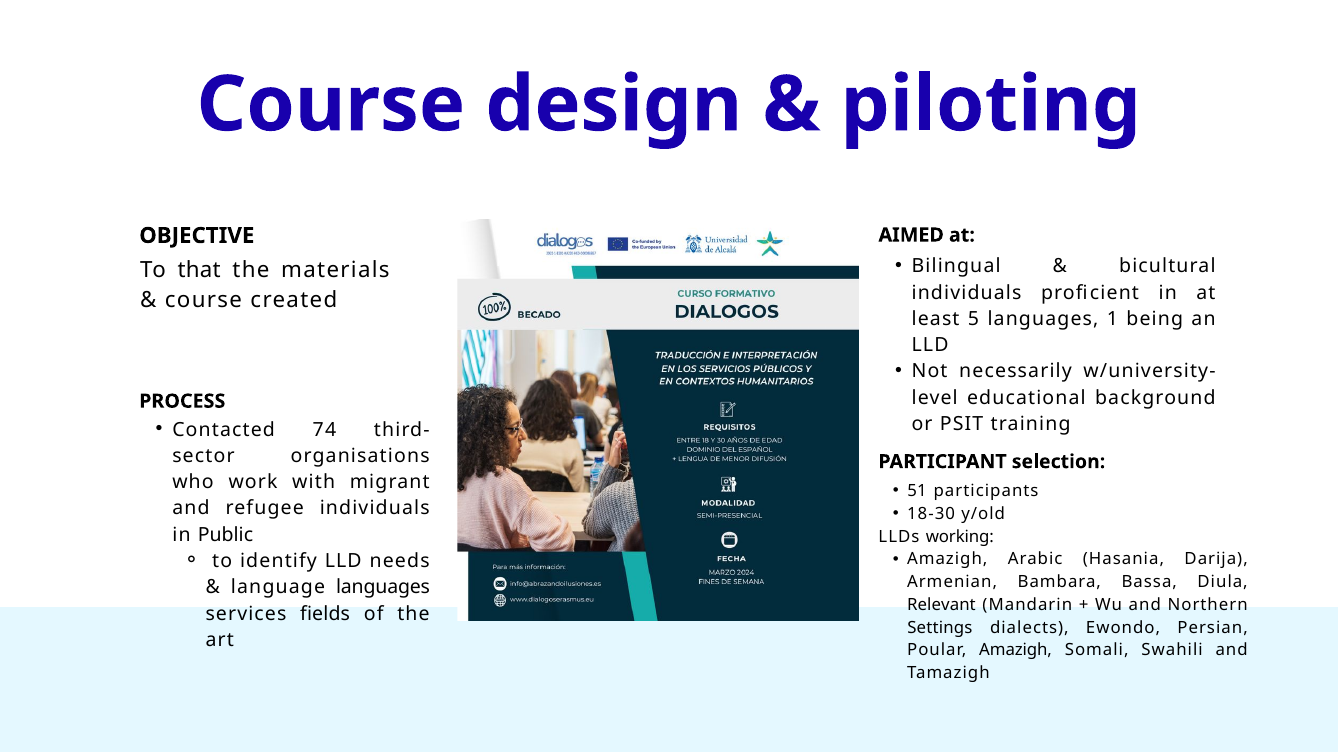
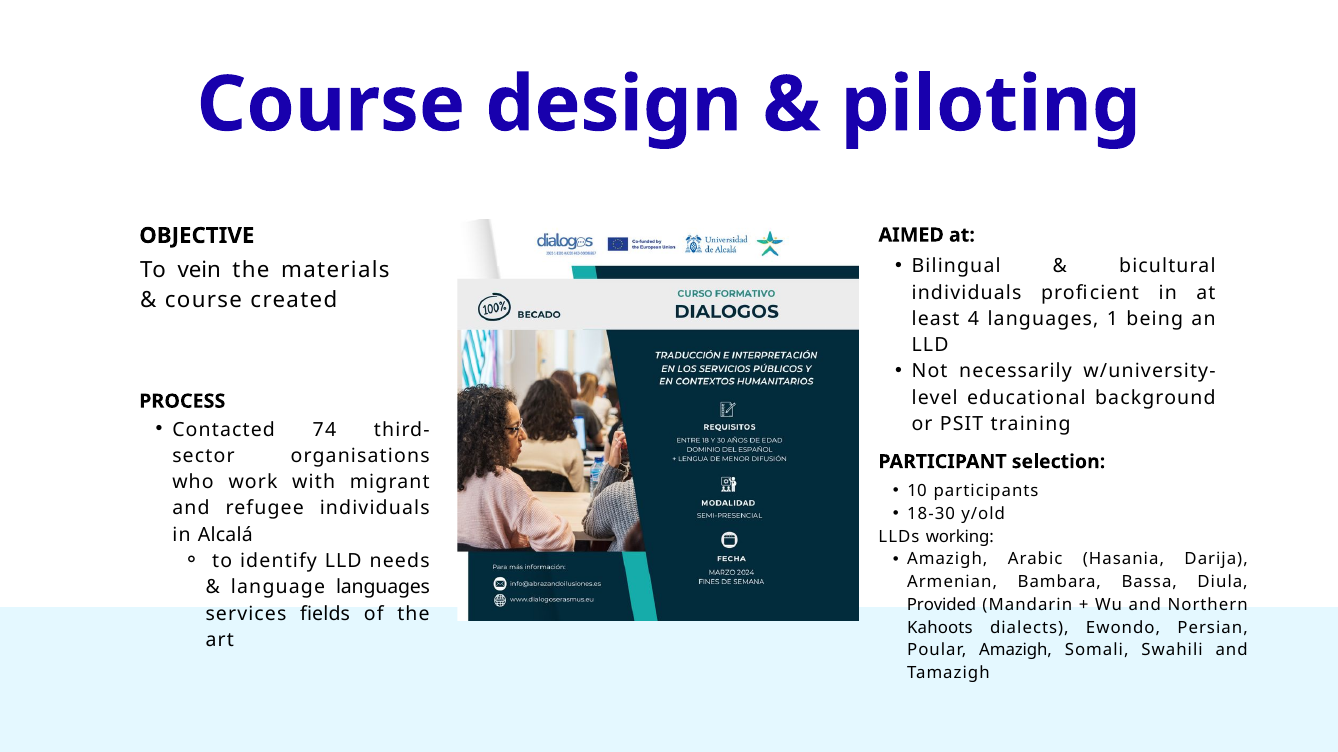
that: that -> vein (199, 271)
5: 5 -> 4 (974, 319)
51: 51 -> 10 (917, 492)
Public: Public -> Alcalá (225, 535)
Relevant: Relevant -> Provided (942, 605)
Settings: Settings -> Kahoots (940, 628)
